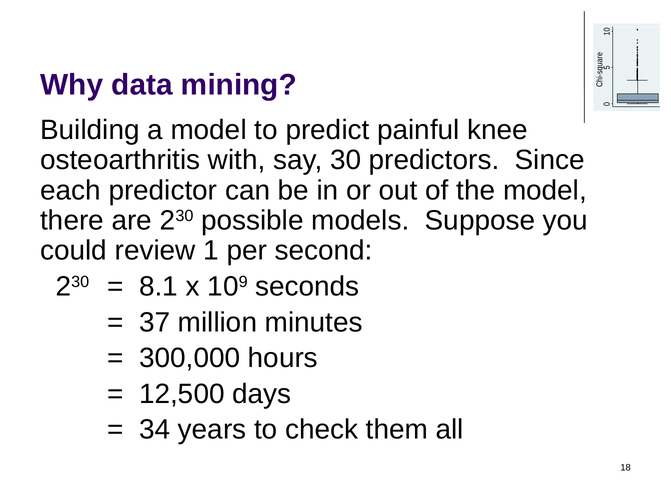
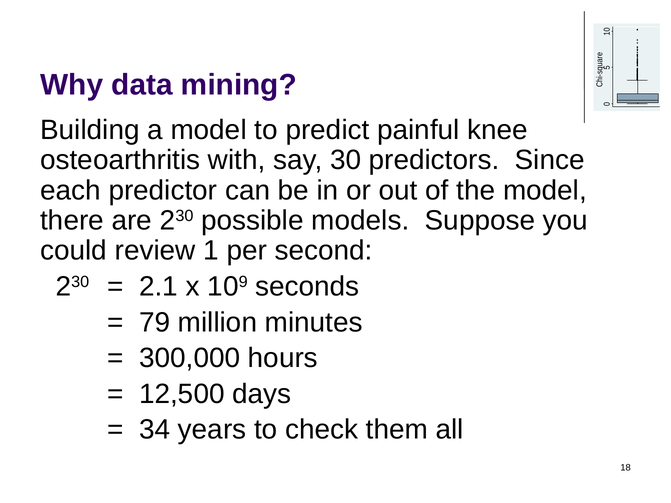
8.1: 8.1 -> 2.1 (159, 287)
37: 37 -> 79 (155, 322)
